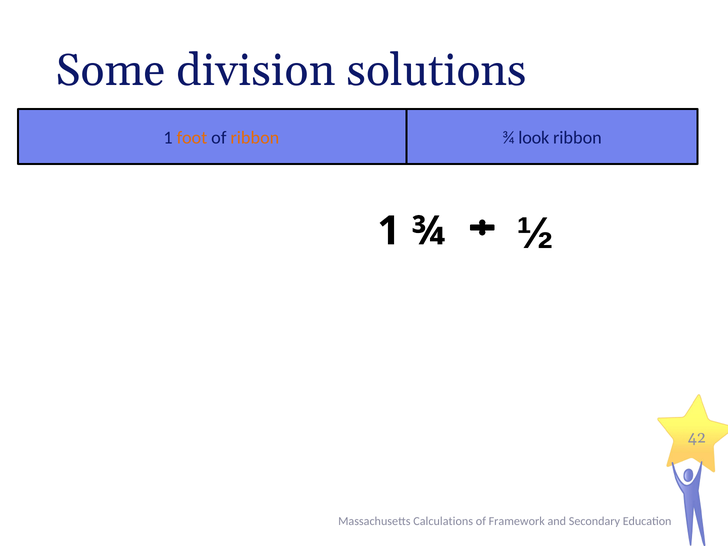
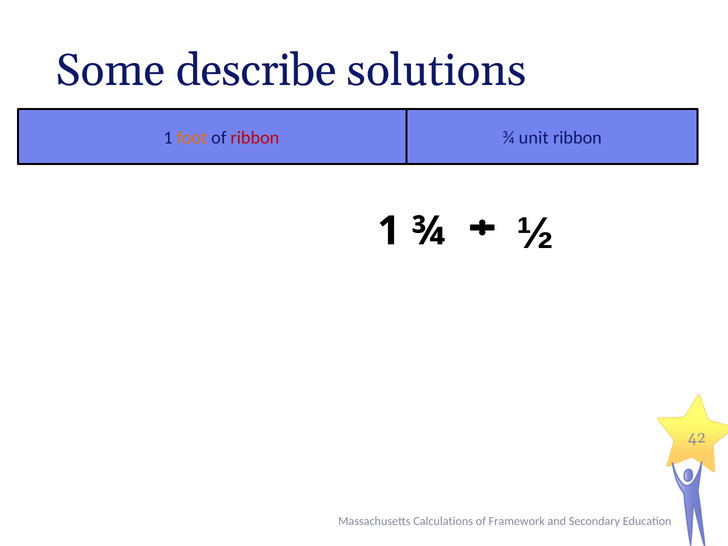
division: division -> describe (256, 70)
ribbon colour: orange -> red (255, 138)
look: look -> unit (534, 138)
